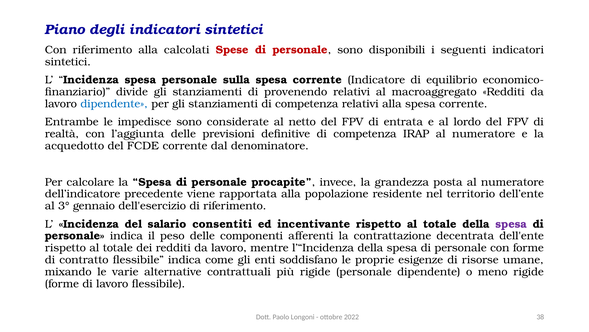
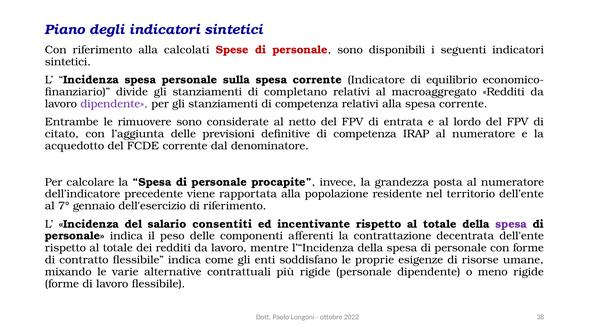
provenendo: provenendo -> completano (296, 92)
dipendente colour: blue -> purple (114, 104)
impedisce: impedisce -> rimuovere (145, 122)
realtà: realtà -> citato (62, 134)
3°: 3° -> 7° (64, 206)
